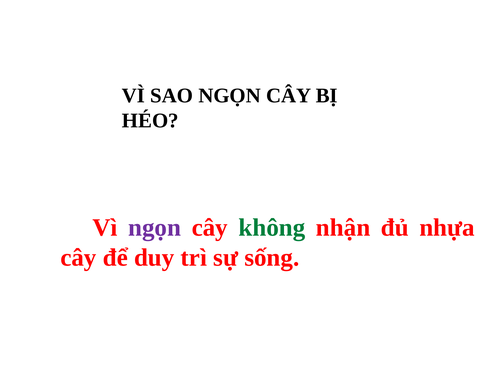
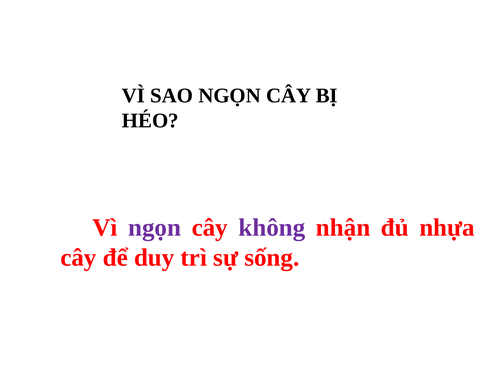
không colour: green -> purple (272, 228)
